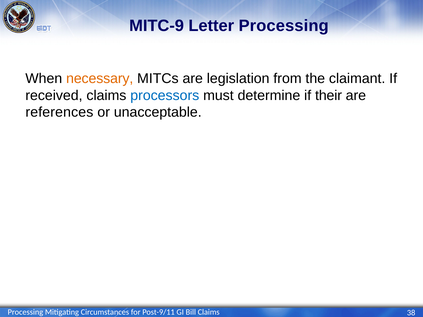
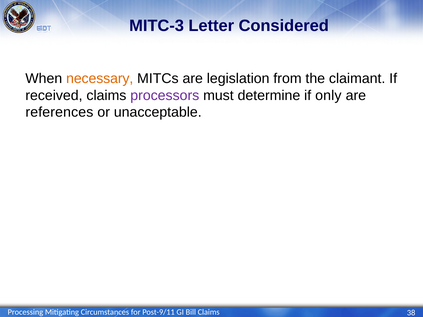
MITC-9: MITC-9 -> MITC-3 (157, 26)
Letter Processing: Processing -> Considered (284, 26)
processors colour: blue -> purple (165, 95)
their: their -> only (328, 95)
